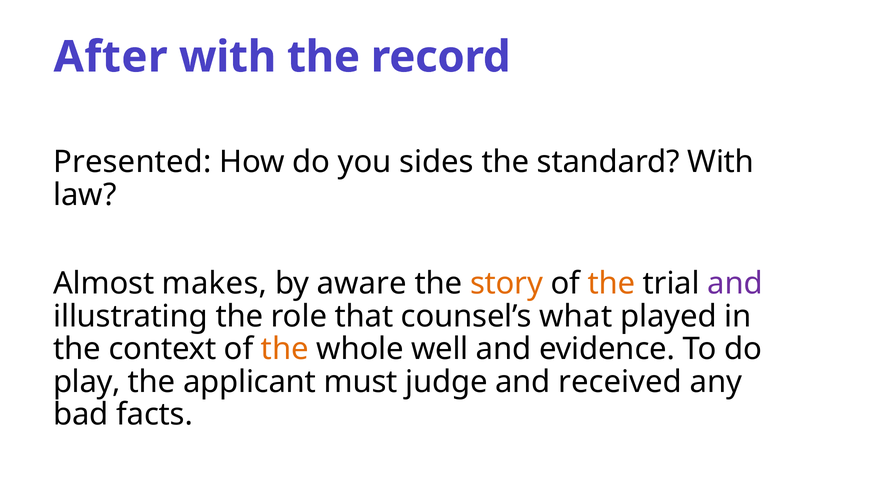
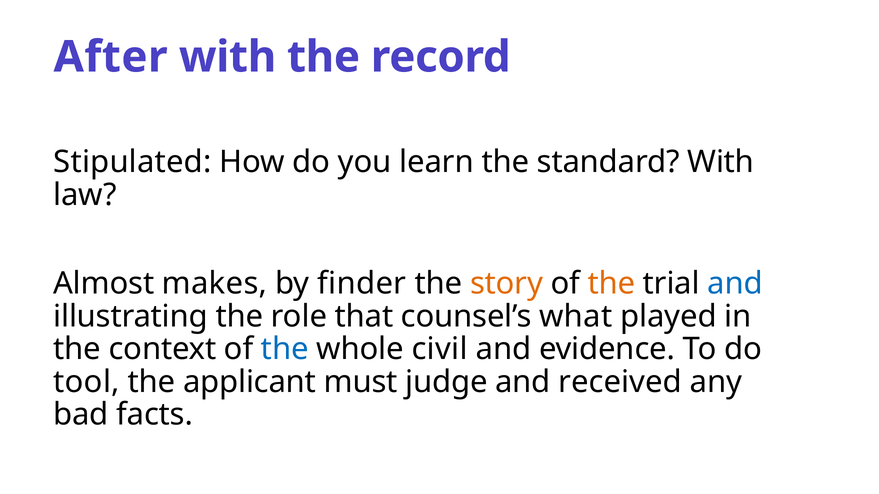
Presented: Presented -> Stipulated (132, 162)
sides: sides -> learn (437, 162)
aware: aware -> finder (362, 284)
and colour: purple -> blue (735, 284)
the colour: orange -> blue (285, 349)
well: well -> civil (440, 349)
play: play -> tool (87, 382)
